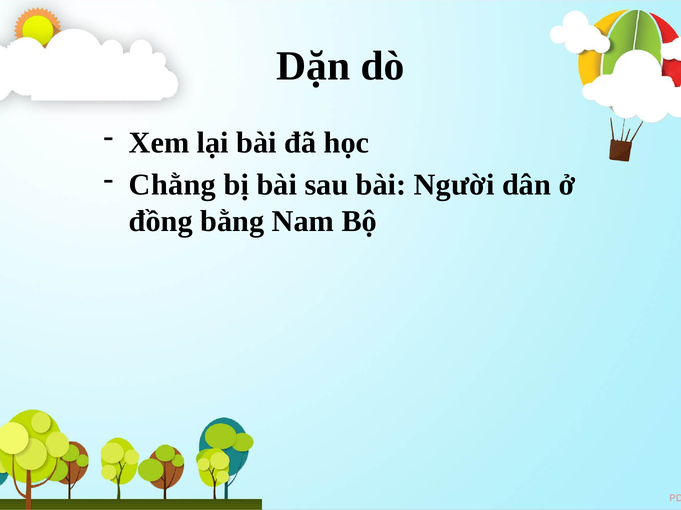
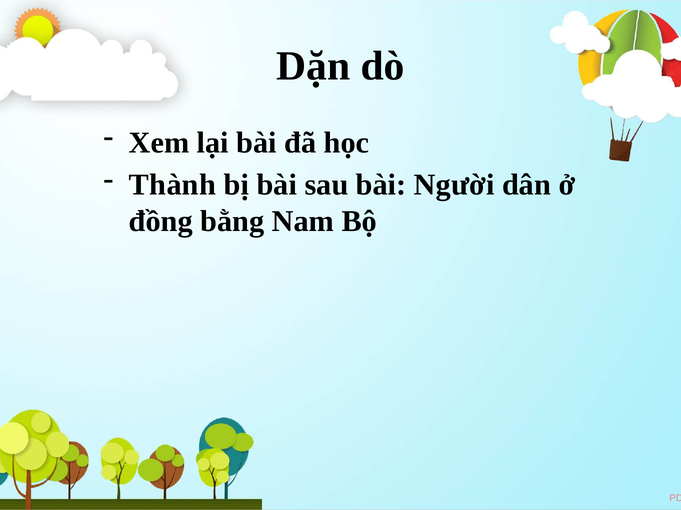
Chằng: Chằng -> Thành (172, 185)
